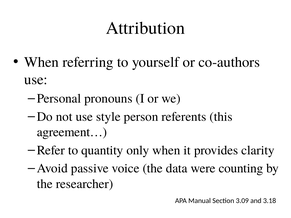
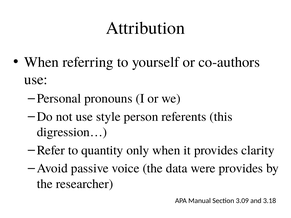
agreement…: agreement… -> digression… (72, 132)
were counting: counting -> provides (241, 168)
